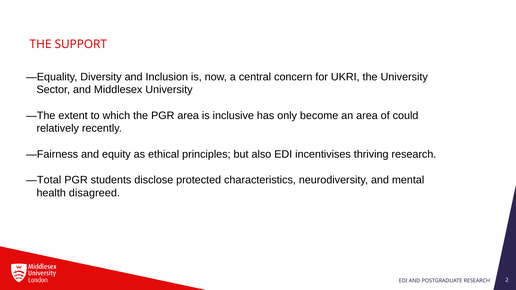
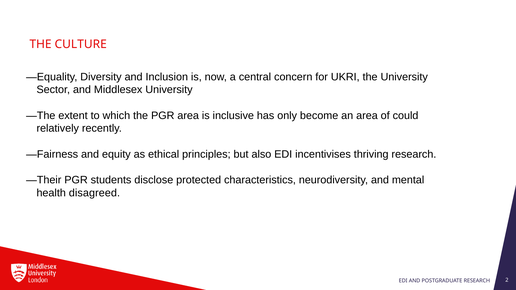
SUPPORT: SUPPORT -> CULTURE (81, 44)
Total: Total -> Their (49, 180)
